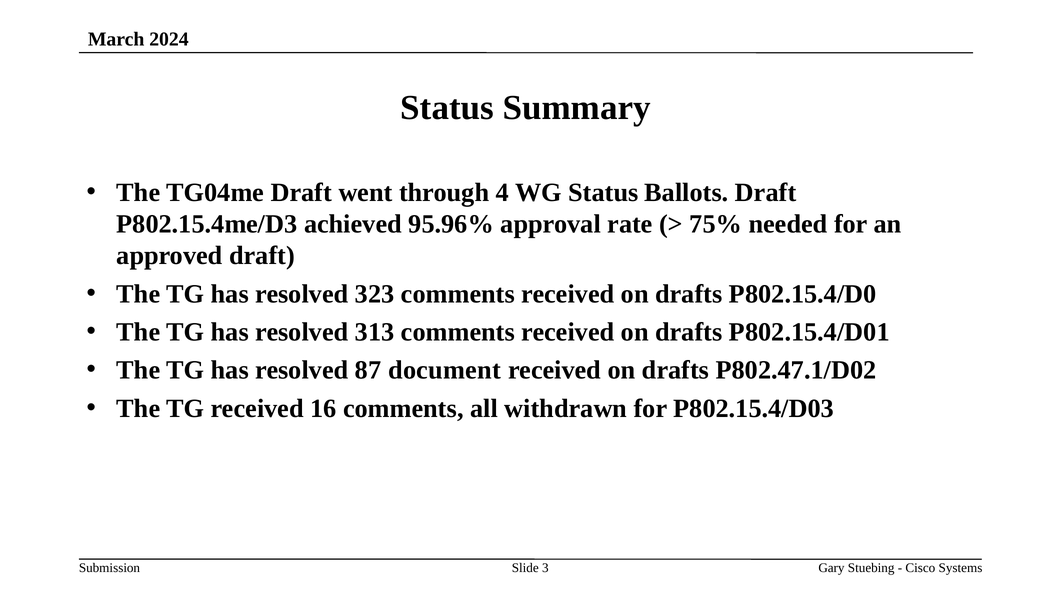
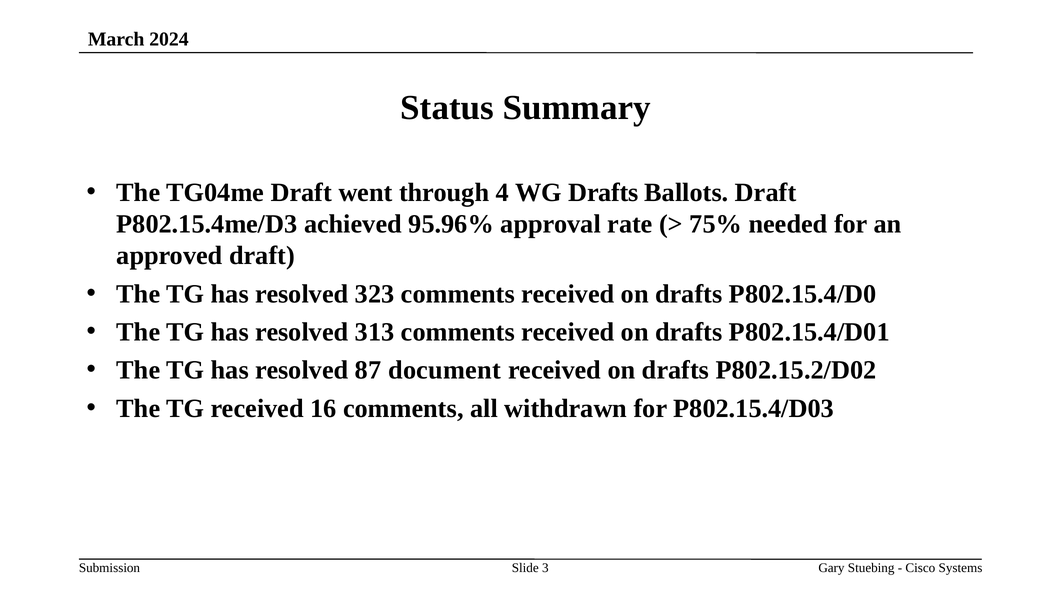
WG Status: Status -> Drafts (603, 193)
P802.47.1/D02: P802.47.1/D02 -> P802.15.2/D02 (796, 370)
